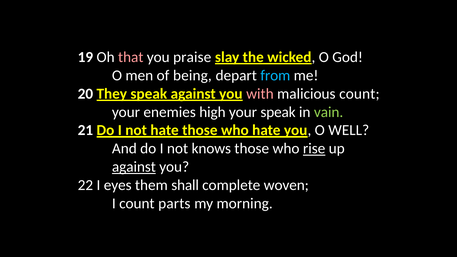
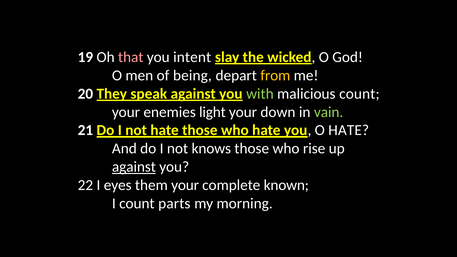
praise: praise -> intent (192, 57)
from colour: light blue -> yellow (275, 75)
with colour: pink -> light green (260, 94)
high: high -> light (212, 112)
your speak: speak -> down (278, 112)
O WELL: WELL -> HATE (349, 130)
rise underline: present -> none (314, 149)
them shall: shall -> your (185, 185)
woven: woven -> known (286, 185)
